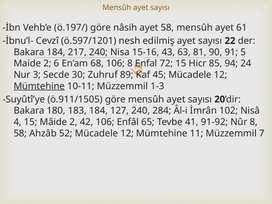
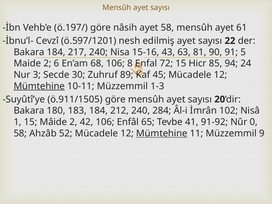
127: 127 -> 212 (120, 111)
4: 4 -> 1 (18, 122)
Nûr 8: 8 -> 0 (254, 122)
Mümtehine underline: none -> present (162, 133)
7: 7 -> 9 (262, 133)
